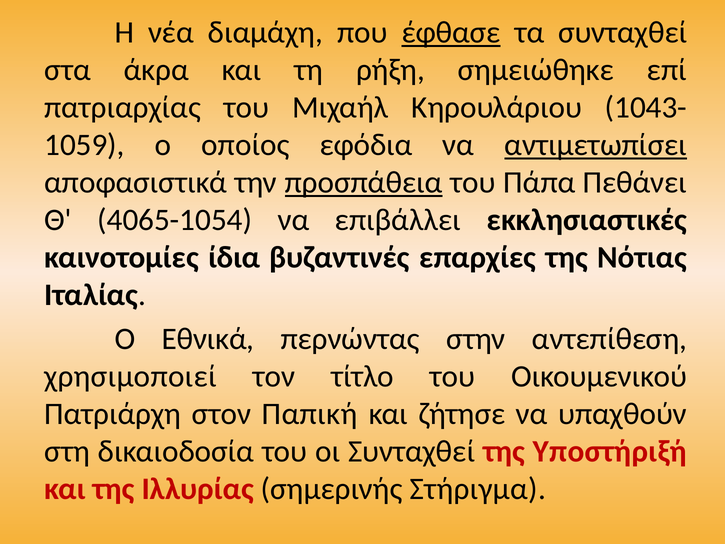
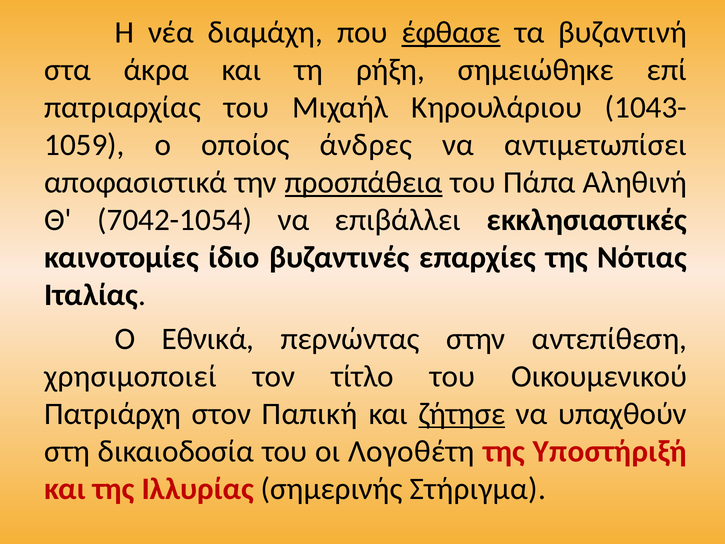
τα συνταχθεί: συνταχθεί -> βυζαντινή (623, 32)
εφόδια: εφόδια -> άνδρες (366, 145)
αντιμετωπίσει underline: present -> none (596, 145)
Πεθάνει: Πεθάνει -> Αληθινή (635, 182)
4065-1054: 4065-1054 -> 7042-1054 (175, 220)
ίδια: ίδια -> ίδιο (234, 257)
ζήτησε underline: none -> present (462, 414)
οι Συνταχθεί: Συνταχθεί -> Λογοθέτη (412, 451)
